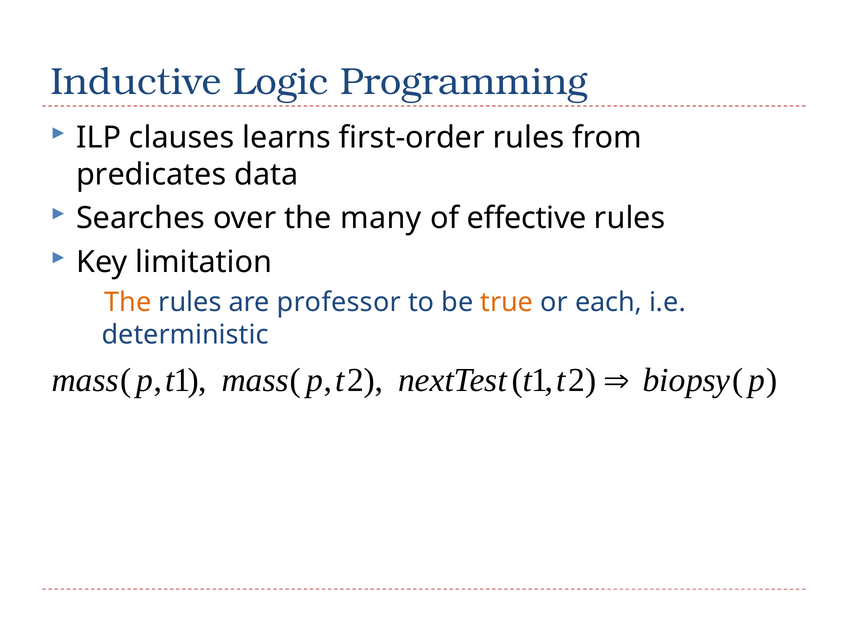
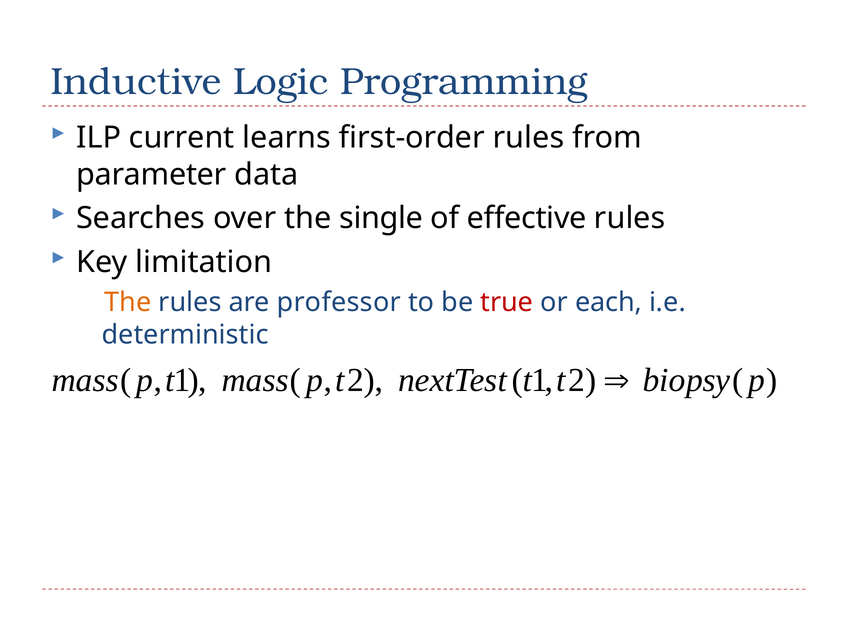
clauses: clauses -> current (182, 138)
predicates: predicates -> parameter (151, 174)
many: many -> single (381, 218)
true colour: orange -> red (507, 302)
